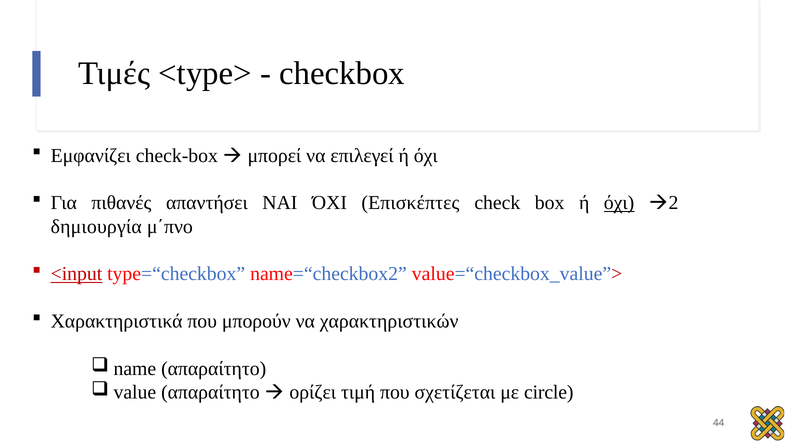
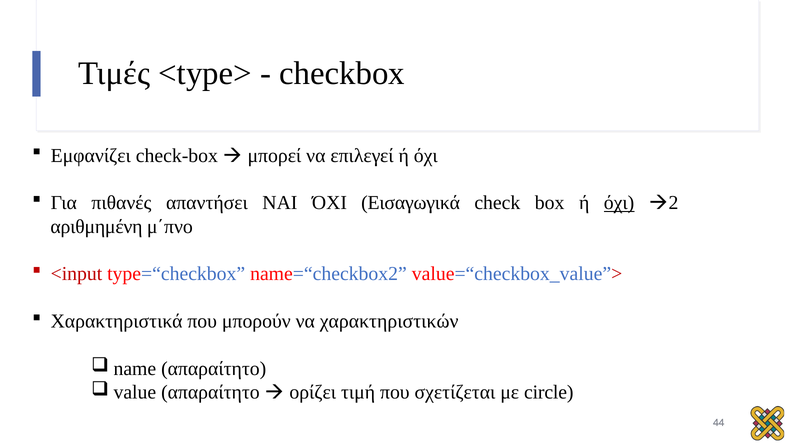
Επισκέπτες: Επισκέπτες -> Εισαγωγικά (411, 203)
δημιουργία: δημιουργία -> αριθμημένη (96, 227)
<input underline: present -> none (76, 274)
